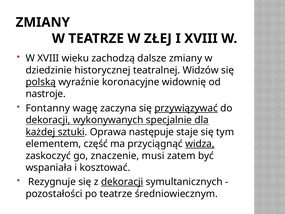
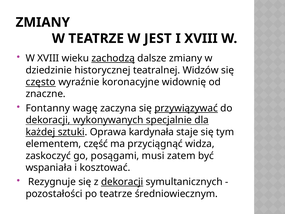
ZŁEJ: ZŁEJ -> JEST (158, 38)
zachodzą underline: none -> present (113, 58)
polską: polską -> często (41, 82)
nastroje: nastroje -> znaczne (46, 94)
następuje: następuje -> kardynała (151, 132)
widza underline: present -> none (200, 144)
znaczenie: znaczenie -> posągami (115, 156)
